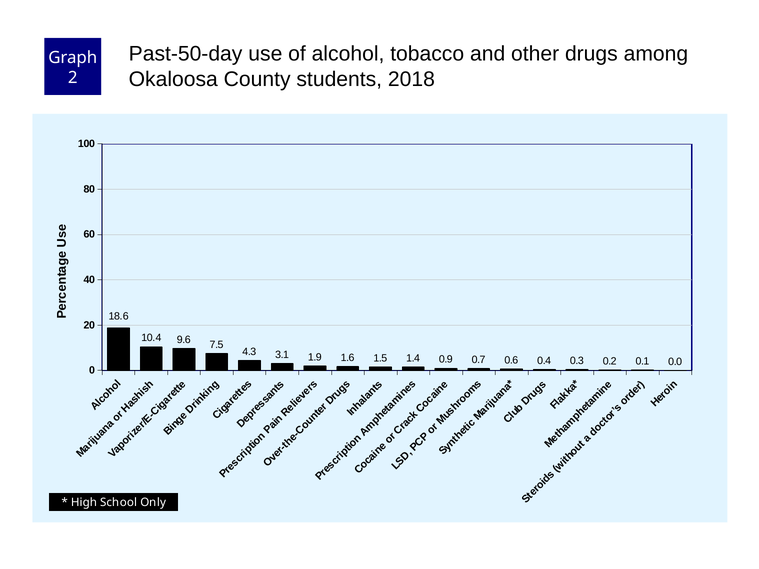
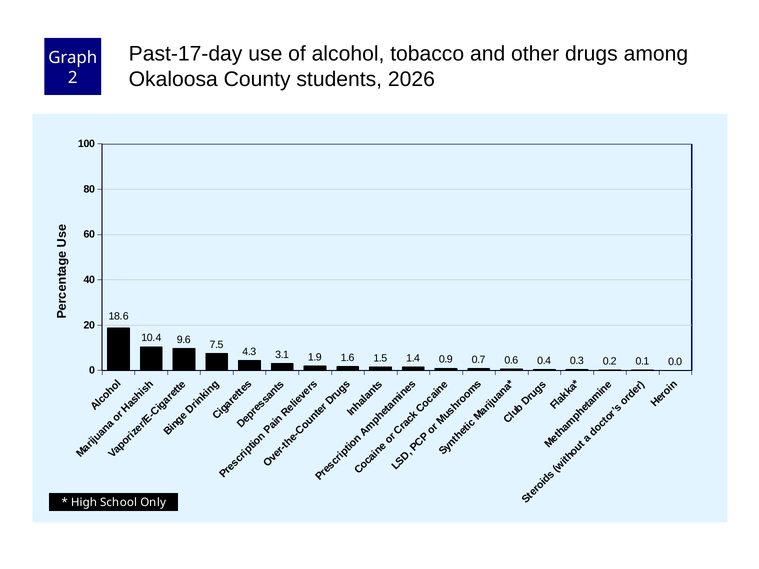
Past-50-day: Past-50-day -> Past-17-day (186, 54)
2018: 2018 -> 2026 (411, 79)
